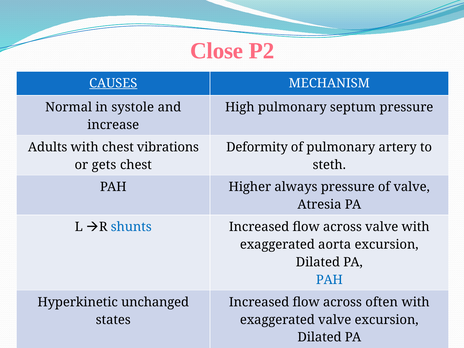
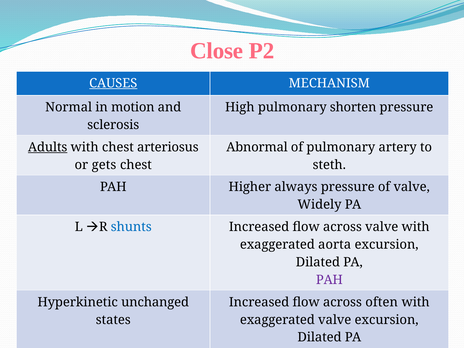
systole: systole -> motion (133, 107)
septum: septum -> shorten (353, 107)
increase: increase -> sclerosis (113, 125)
Adults underline: none -> present (48, 147)
vibrations: vibrations -> arteriosus (168, 147)
Deformity: Deformity -> Abnormal (257, 147)
Atresia: Atresia -> Widely (319, 205)
PAH colour: blue -> purple (329, 280)
